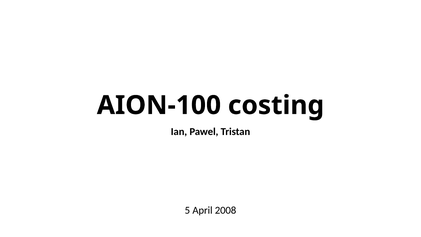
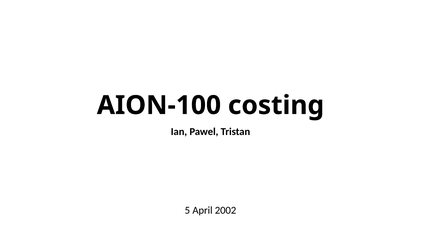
2008: 2008 -> 2002 (226, 210)
